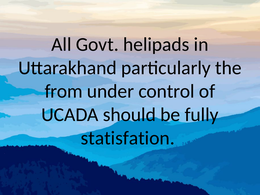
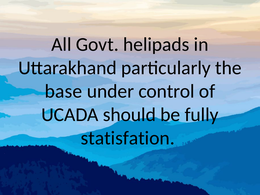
from: from -> base (63, 91)
